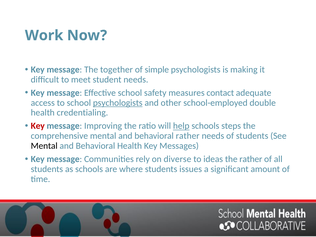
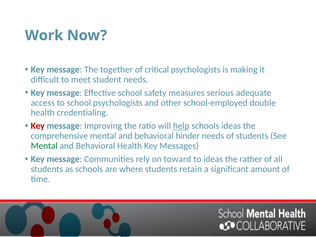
simple: simple -> critical (157, 70)
contact: contact -> serious (220, 93)
psychologists underline: present -> none (118, 103)
schools steps: steps -> ideas (231, 126)
behavioral rather: rather -> hinder (188, 136)
Mental colour: black -> green (44, 146)
diverse: diverse -> toward (177, 159)
issues: issues -> retain (191, 169)
